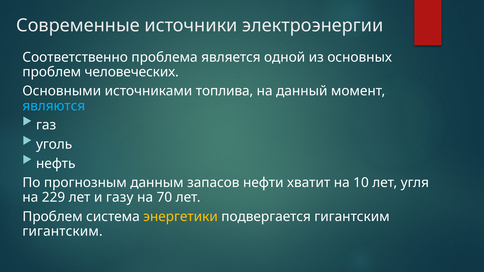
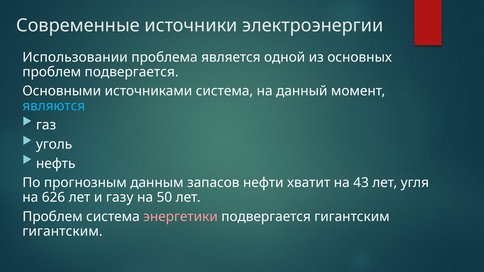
Соответственно: Соответственно -> Использовании (75, 57)
проблем человеческих: человеческих -> подвергается (132, 72)
источниками топлива: топлива -> система (224, 91)
10: 10 -> 43 (361, 183)
229: 229 -> 626 (54, 198)
70: 70 -> 50 (164, 198)
энергетики colour: yellow -> pink (181, 217)
